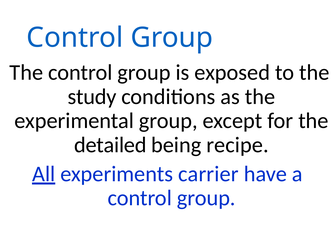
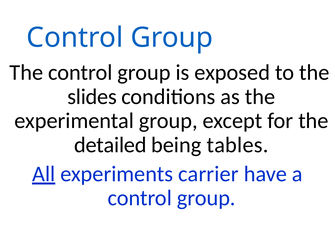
study: study -> slides (92, 96)
recipe: recipe -> tables (238, 145)
